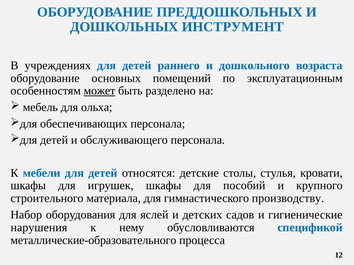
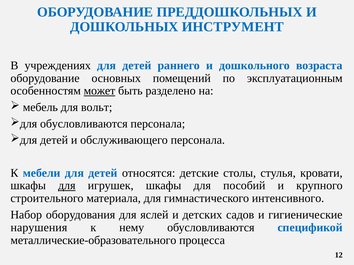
ольха: ольха -> вольт (97, 107)
обеспечивающих: обеспечивающих -> обусловливаются (84, 124)
для underline: none -> present (67, 186)
производству: производству -> интенсивного (288, 199)
